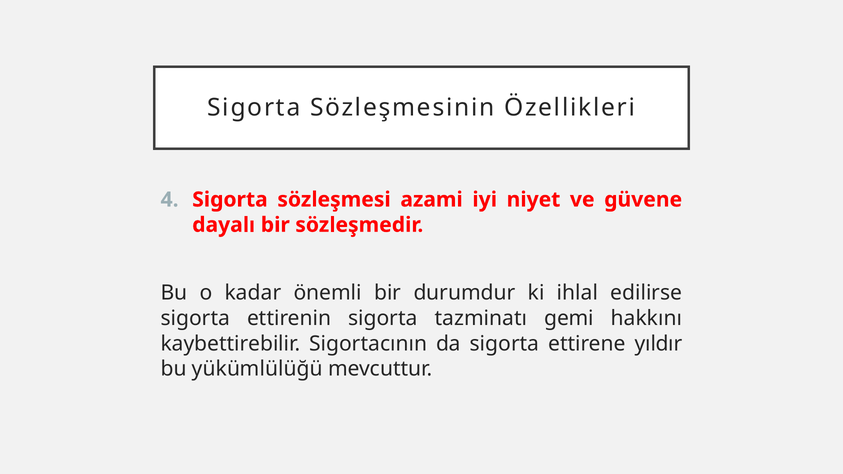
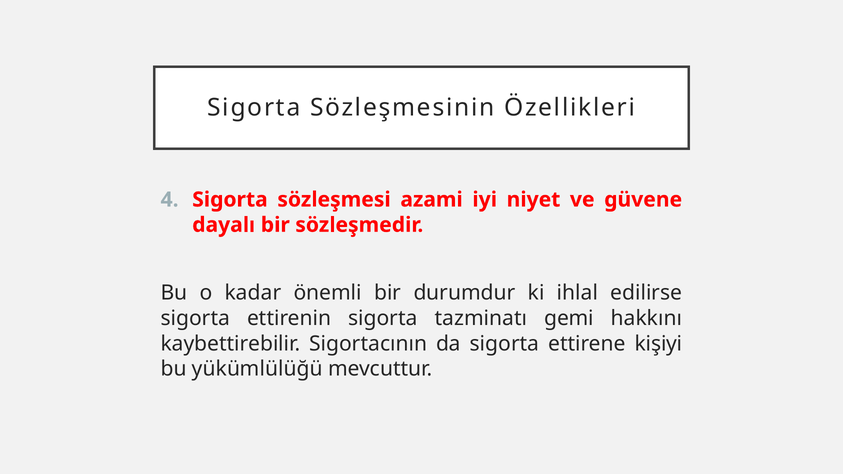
yıldır: yıldır -> kişiyi (659, 344)
